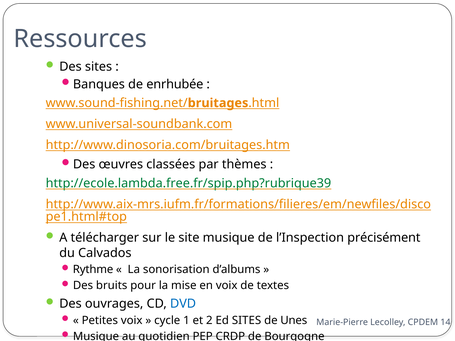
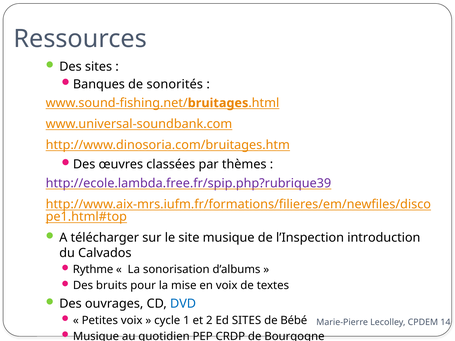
enrhubée: enrhubée -> sonorités (175, 84)
http://ecole.lambda.free.fr/spip.php?rubrique39 colour: green -> purple (188, 183)
précisément: précisément -> introduction (384, 238)
Unes: Unes -> Bébé (294, 321)
